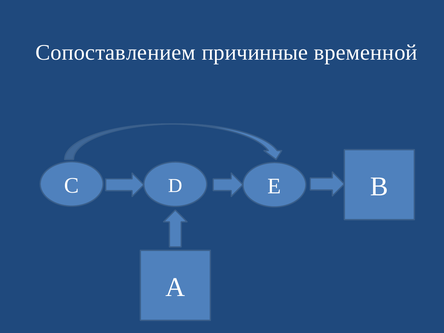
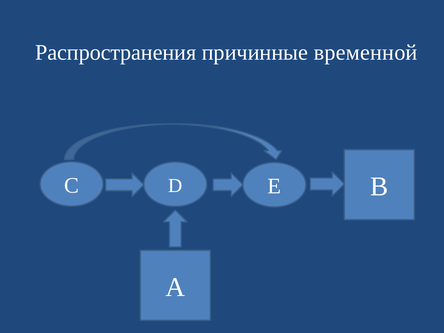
Сопоставлением: Сопоставлением -> Распространения (116, 52)
